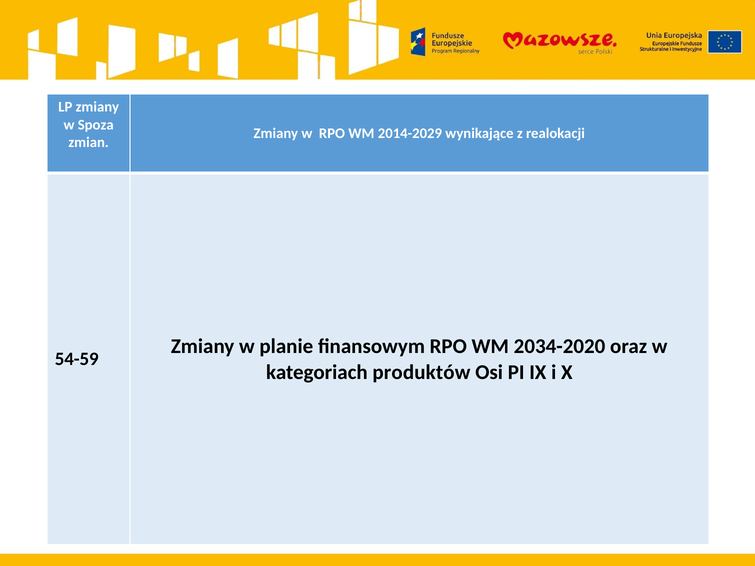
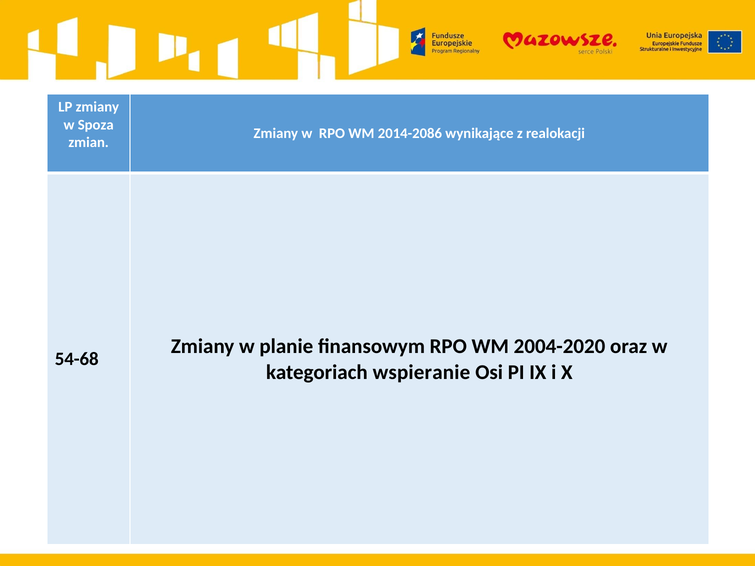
2014-2029: 2014-2029 -> 2014-2086 (410, 134)
2034-2020: 2034-2020 -> 2004-2020 (560, 347)
54-59: 54-59 -> 54-68 (77, 359)
produktów: produktów -> wspieranie (421, 372)
